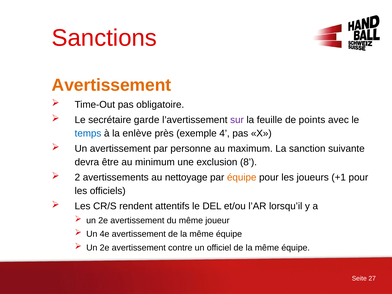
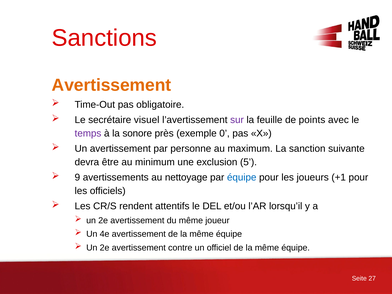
garde: garde -> visuel (147, 120)
temps colour: blue -> purple (88, 133)
enlève: enlève -> sonore (137, 133)
4: 4 -> 0 (225, 133)
8: 8 -> 5 (249, 162)
2: 2 -> 9 (77, 177)
équipe colour: orange -> blue (242, 177)
